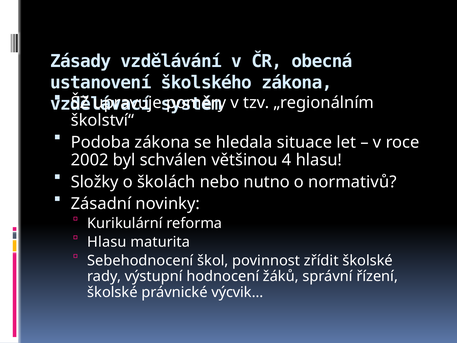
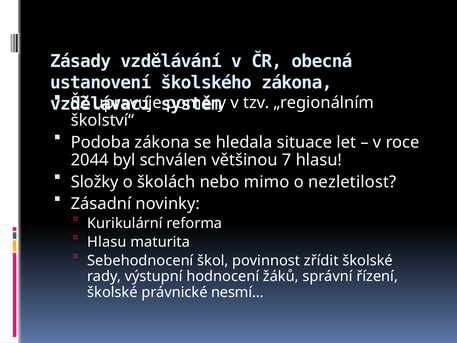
2002: 2002 -> 2044 (90, 160)
4: 4 -> 7 (287, 160)
nutno: nutno -> mimo (267, 182)
normativů: normativů -> nezletilost (352, 182)
výcvik…: výcvik… -> nesmí… (237, 292)
